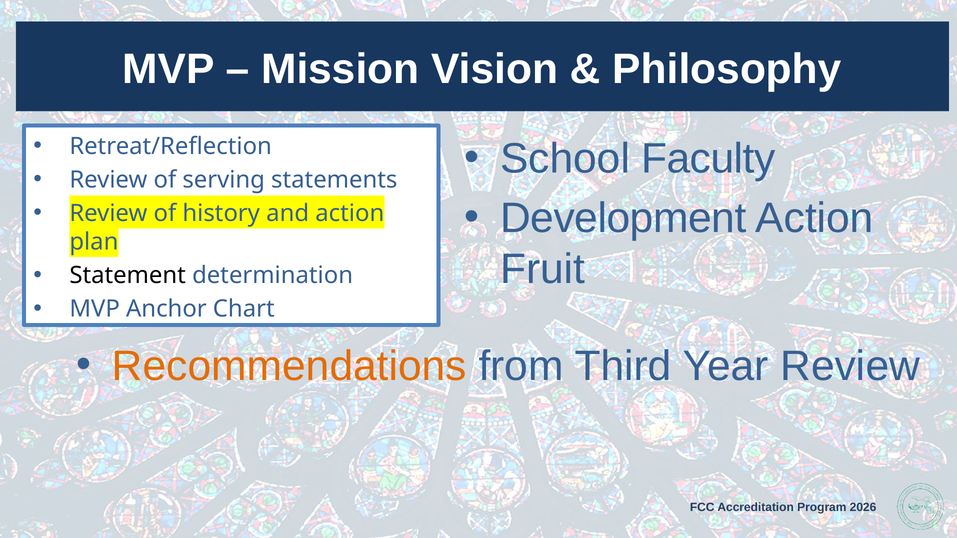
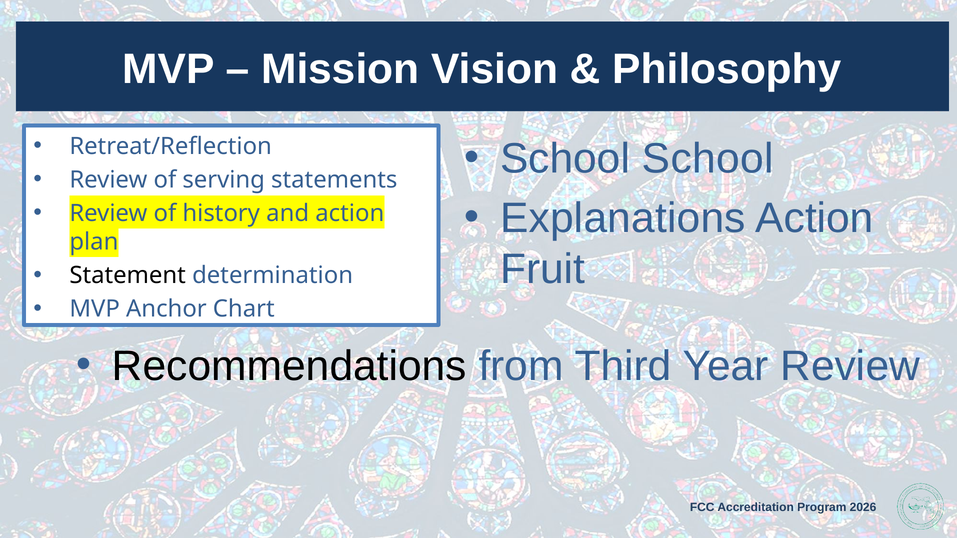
School Faculty: Faculty -> School (708, 159)
Development: Development -> Explanations (623, 218)
Recommendations colour: orange -> black (289, 366)
